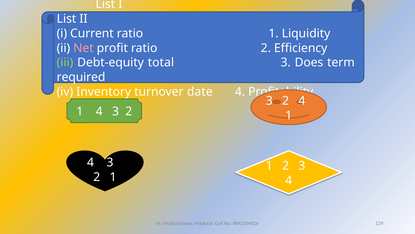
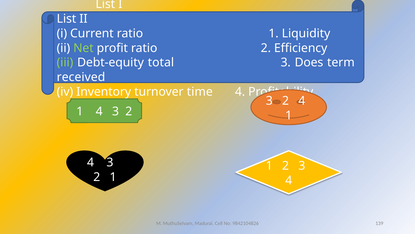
Net colour: pink -> light green (83, 48)
required: required -> received (81, 77)
date: date -> time (200, 92)
